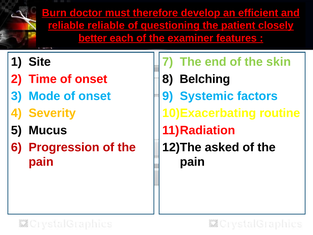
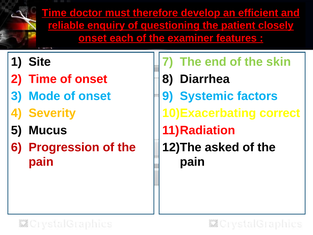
Burn: Burn -> Time (54, 13)
reliable reliable: reliable -> enquiry (106, 26)
better: better -> onset (93, 38)
Belching: Belching -> Diarrhea (205, 79)
routine: routine -> correct (280, 113)
